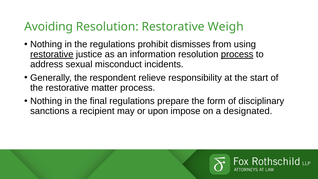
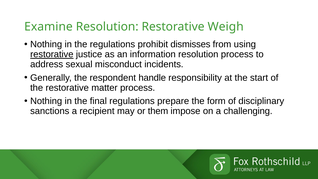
Avoiding: Avoiding -> Examine (48, 27)
process underline: present -> none (237, 54)
relieve: relieve -> handle (152, 78)
upon: upon -> them (158, 111)
designated: designated -> challenging (248, 111)
